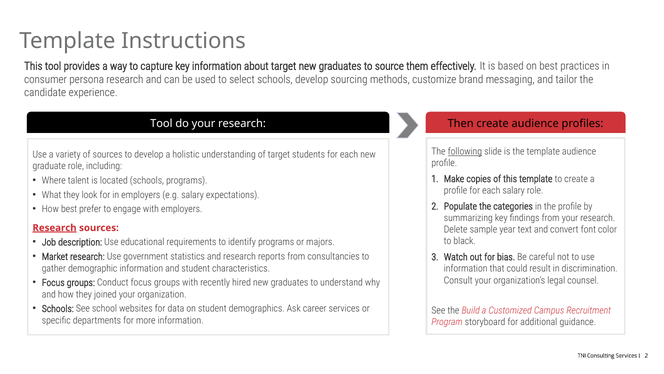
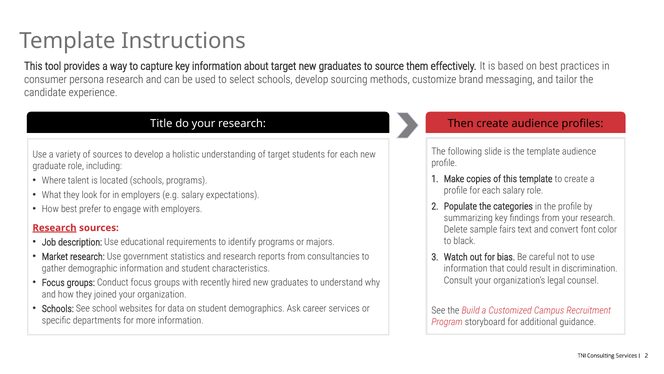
Tool: Tool -> Title (161, 123)
following underline: present -> none (465, 151)
year: year -> fairs (507, 229)
